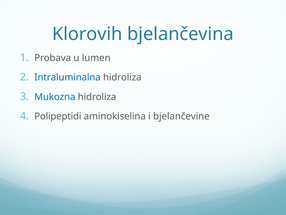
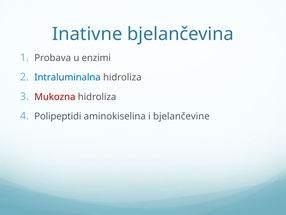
Klorovih: Klorovih -> Inativne (87, 34)
lumen: lumen -> enzimi (96, 58)
Mukozna colour: blue -> red (55, 97)
